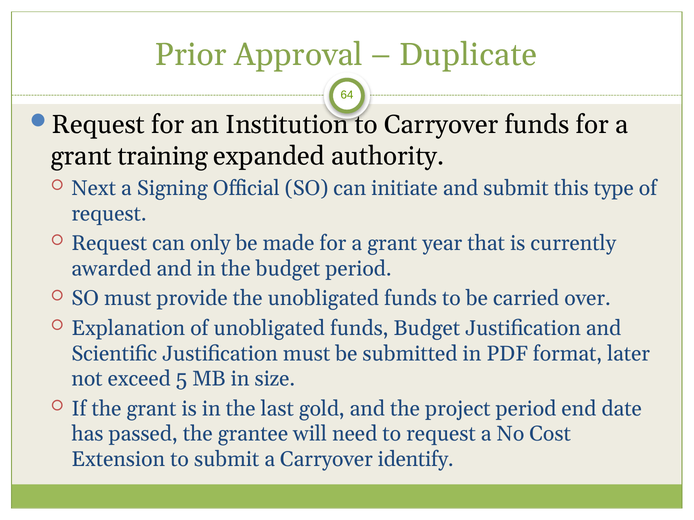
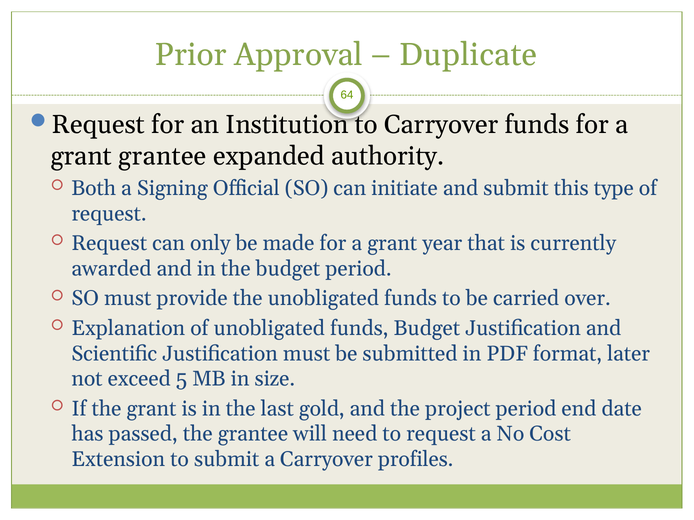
grant training: training -> grantee (162, 156)
Next: Next -> Both (94, 189)
identify: identify -> profiles (416, 460)
